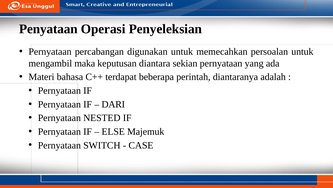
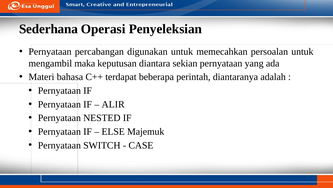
Penyataan: Penyataan -> Sederhana (49, 29)
DARI: DARI -> ALIR (113, 104)
